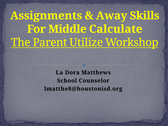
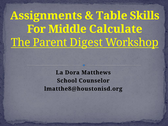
Away: Away -> Table (112, 16)
Utilize: Utilize -> Digest (86, 43)
